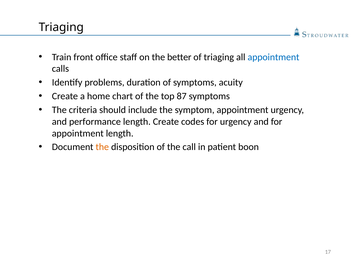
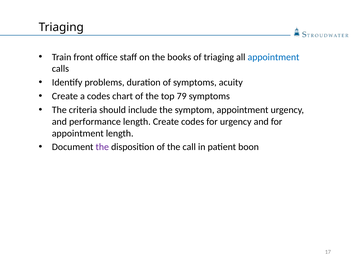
better: better -> books (179, 57)
a home: home -> codes (99, 96)
87: 87 -> 79 (182, 96)
the colour: orange -> purple (102, 147)
